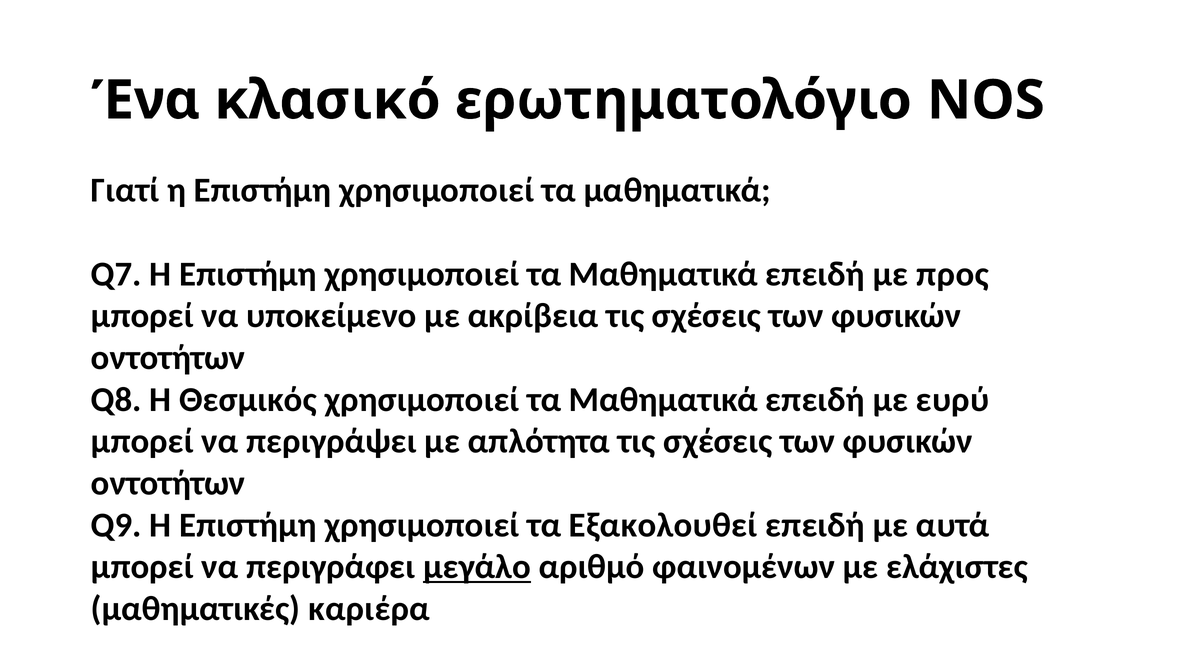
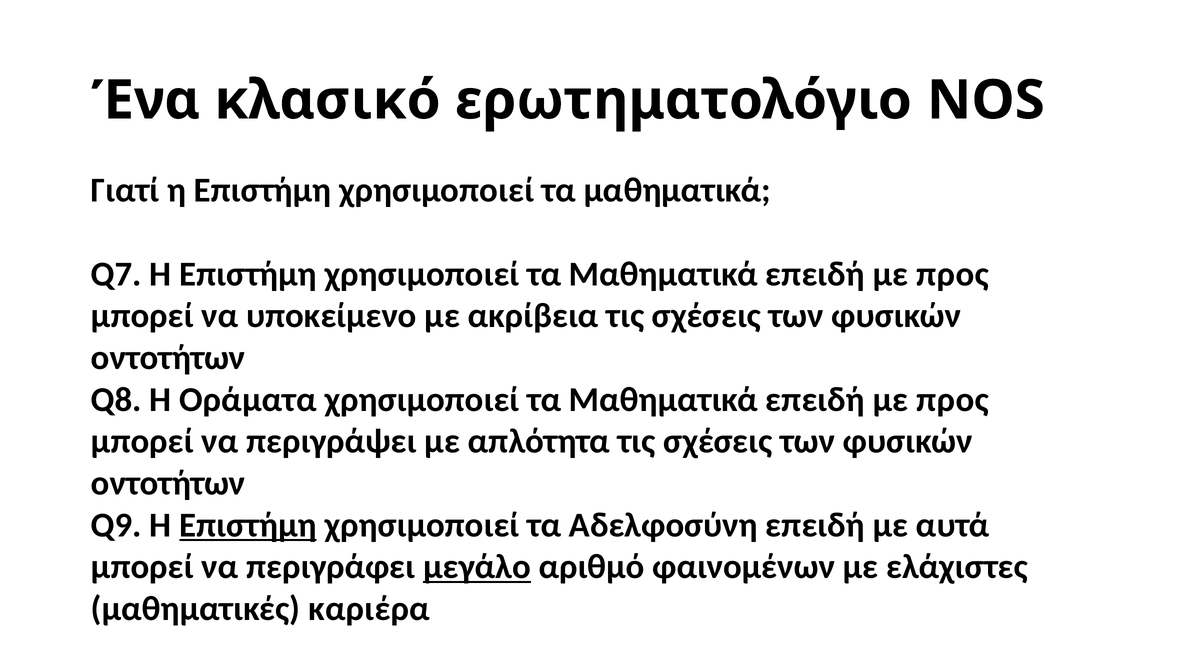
Θεσμικός: Θεσμικός -> Οράματα (248, 400)
ευρύ: ευρύ -> προς (953, 400)
Επιστήμη underline: none -> present (248, 525)
Εξακολουθεί: Εξακολουθεί -> Αδελφοσύνη (663, 525)
